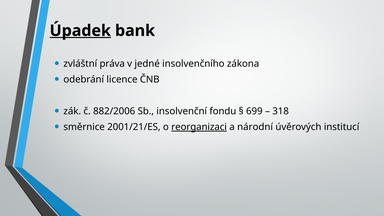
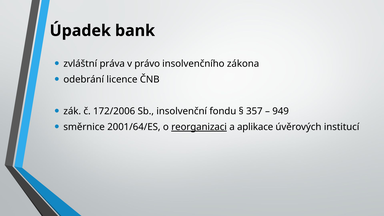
Úpadek underline: present -> none (80, 31)
jedné: jedné -> právo (147, 64)
882/2006: 882/2006 -> 172/2006 (114, 111)
699: 699 -> 357 (254, 111)
318: 318 -> 949 (281, 111)
2001/21/ES: 2001/21/ES -> 2001/64/ES (134, 127)
národní: národní -> aplikace (255, 127)
